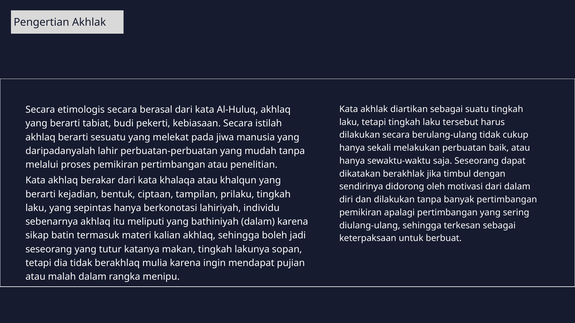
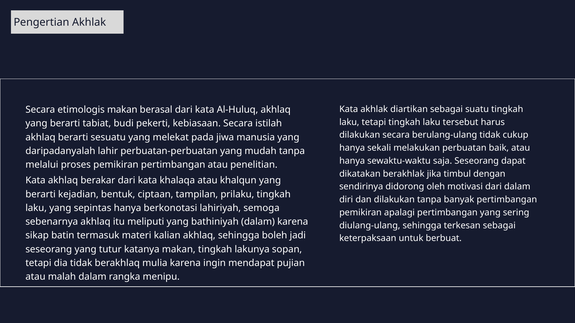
etimologis secara: secara -> makan (122, 110)
individu: individu -> semoga (262, 208)
